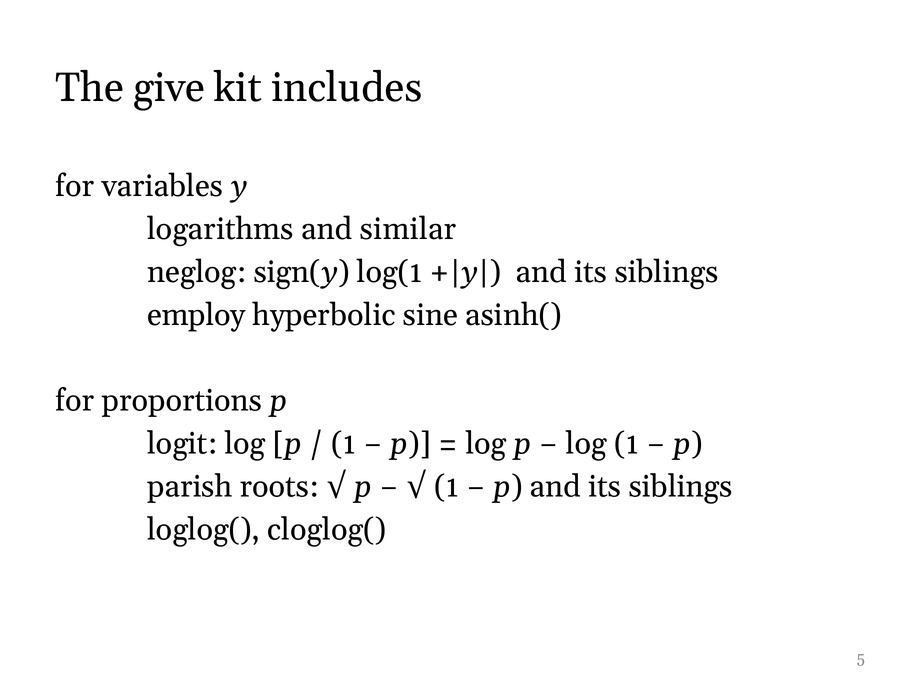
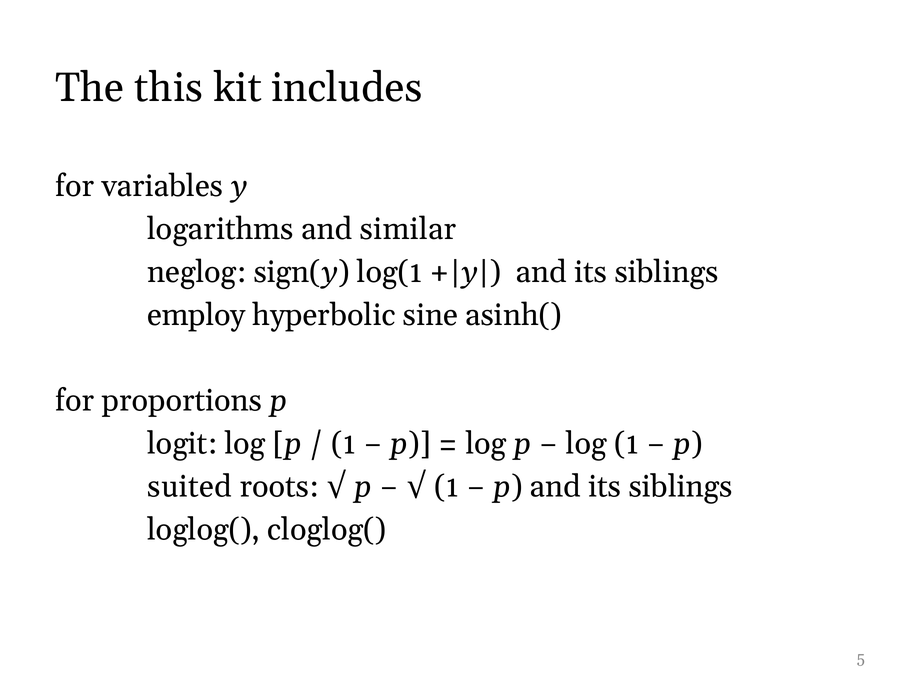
give: give -> this (169, 88)
parish: parish -> suited (190, 487)
